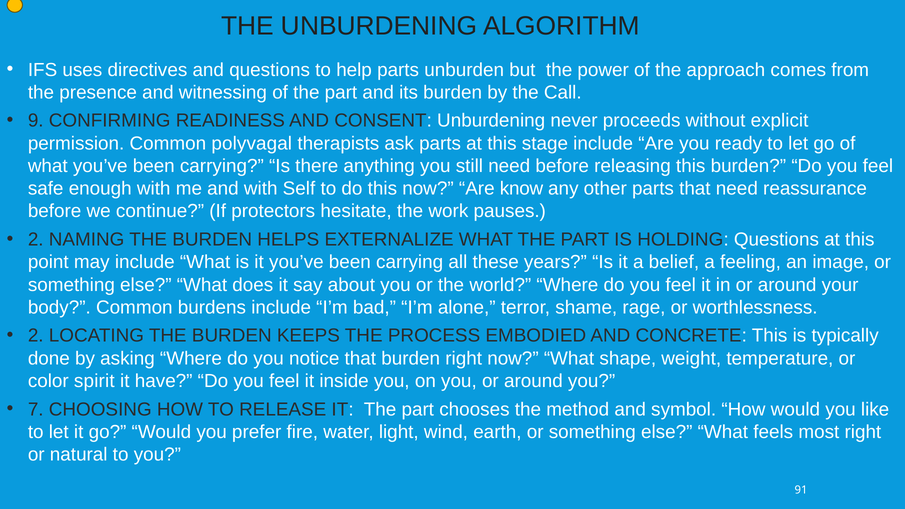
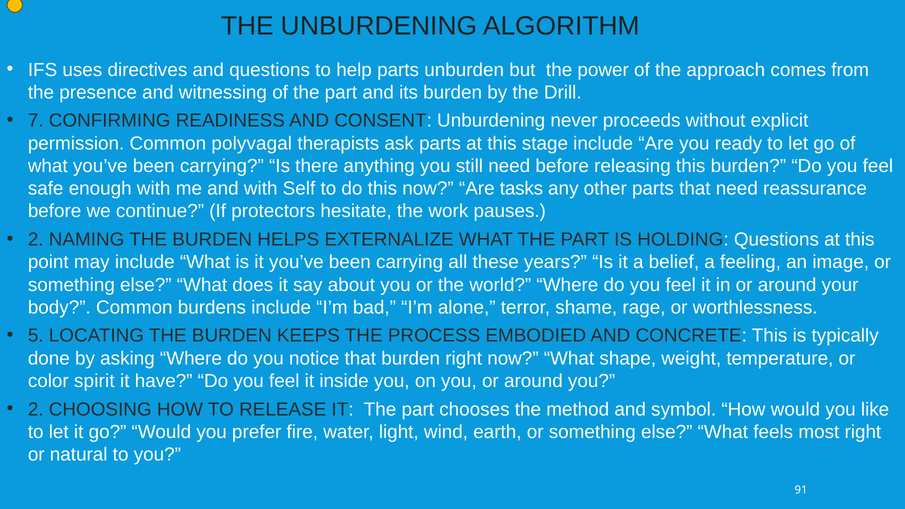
Call: Call -> Drill (563, 92)
9: 9 -> 7 (36, 121)
know: know -> tasks (521, 189)
2: 2 -> 5 (36, 336)
7: 7 -> 2 (36, 409)
